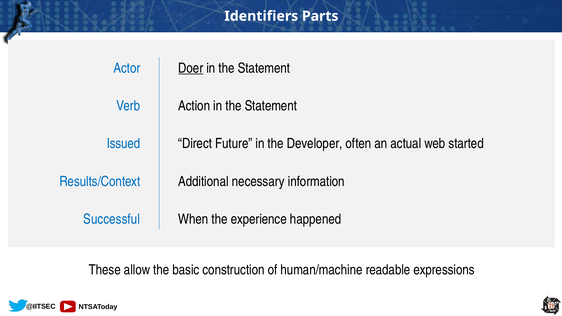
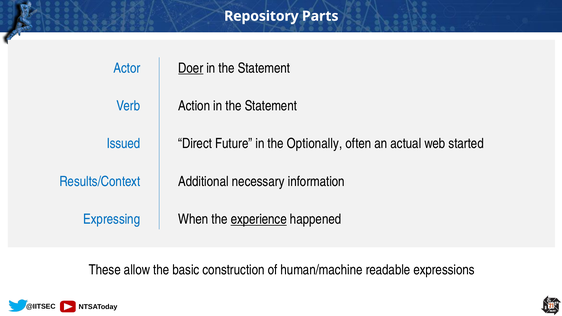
Identifiers: Identifiers -> Repository (261, 16)
Developer: Developer -> Optionally (315, 144)
Successful: Successful -> Expressing (112, 219)
experience underline: none -> present (259, 219)
